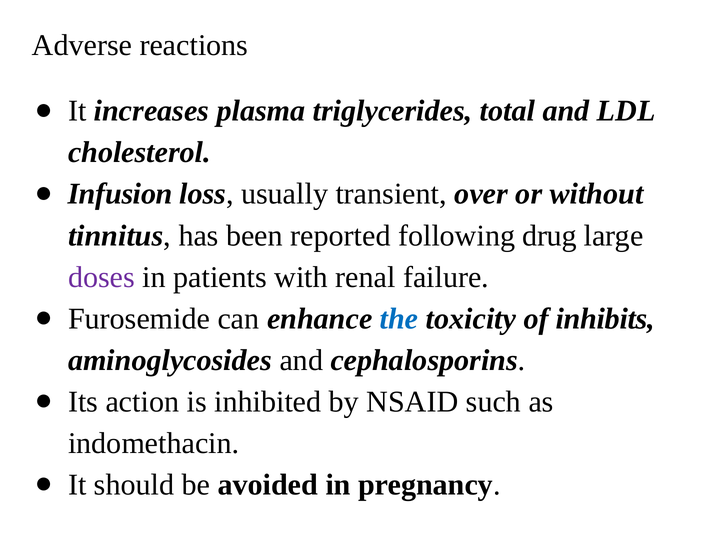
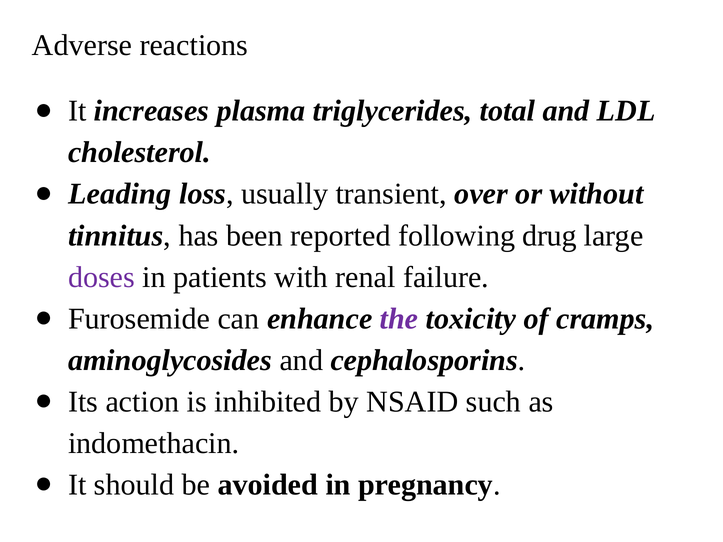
Infusion: Infusion -> Leading (120, 194)
the colour: blue -> purple (399, 319)
inhibits: inhibits -> cramps (605, 319)
